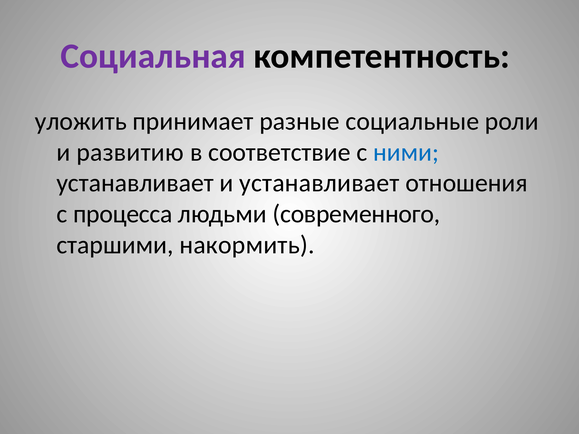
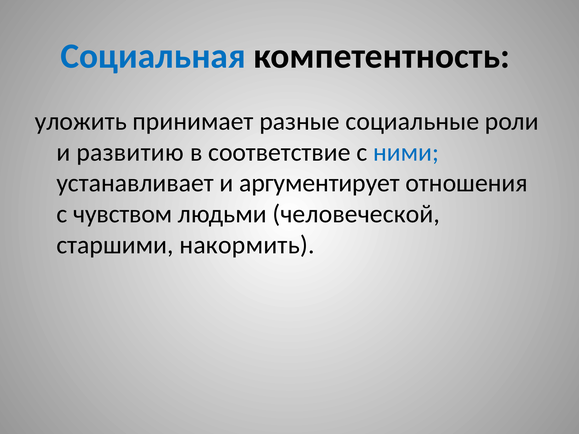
Социальная colour: purple -> blue (153, 56)
и устанавливает: устанавливает -> аргументирует (320, 183)
процесса: процесса -> чувством (123, 214)
современного: современного -> человеческой (356, 214)
